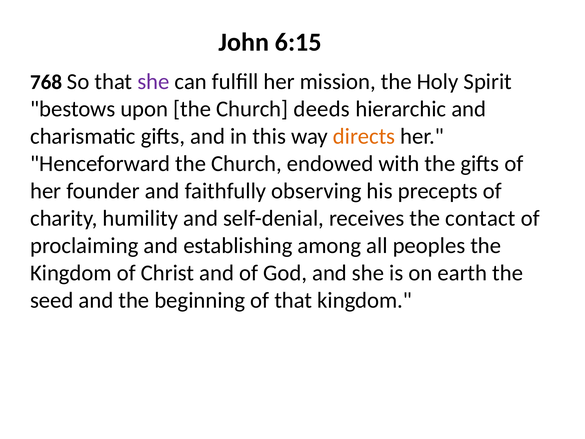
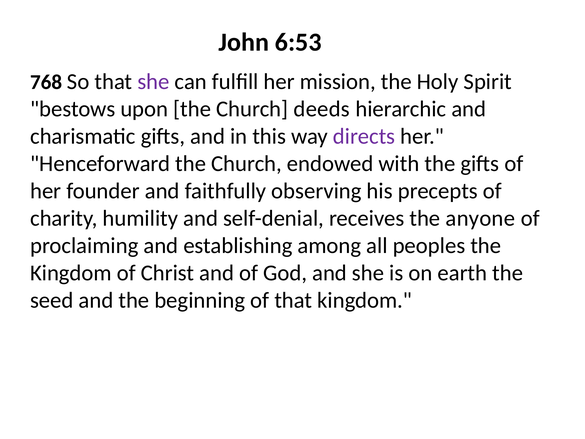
6:15: 6:15 -> 6:53 (298, 42)
directs colour: orange -> purple (364, 136)
contact: contact -> anyone (480, 218)
